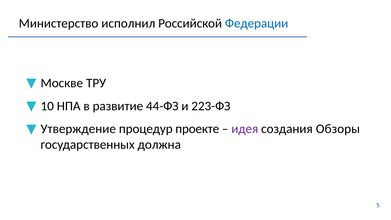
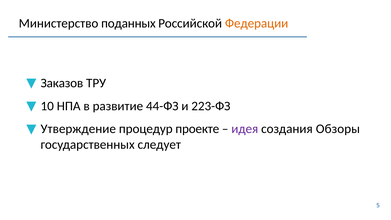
исполнил: исполнил -> поданных (128, 23)
Федерации colour: blue -> orange (257, 23)
Москве: Москве -> Заказов (62, 83)
должна: должна -> следует (159, 145)
